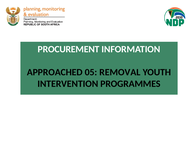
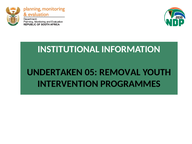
PROCUREMENT: PROCUREMENT -> INSTITUTIONAL (69, 49)
APPROACHED: APPROACHED -> UNDERTAKEN (55, 72)
